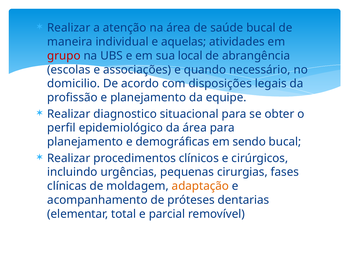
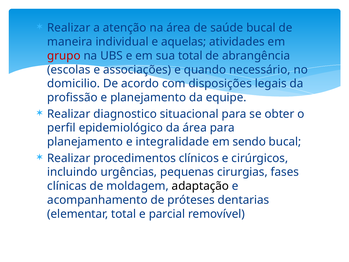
sua local: local -> total (190, 56)
demográficas: demográficas -> integralidade (172, 142)
adaptação colour: orange -> black (200, 186)
